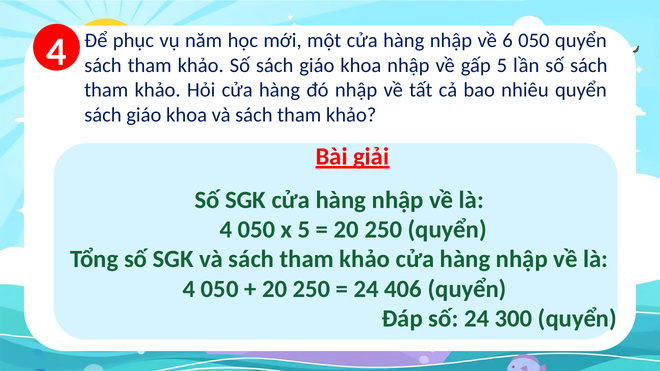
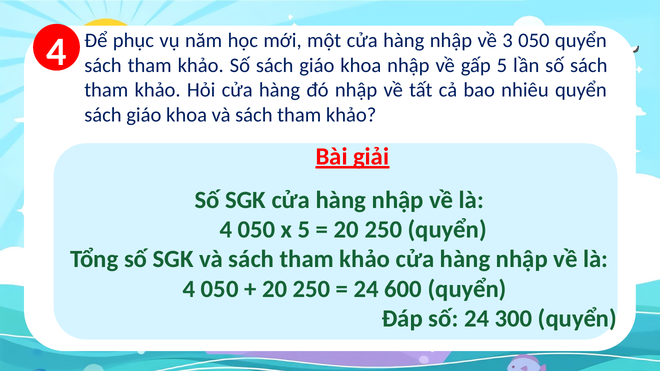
6: 6 -> 3 (508, 41)
406: 406 -> 600 (403, 289)
